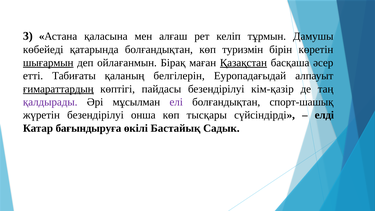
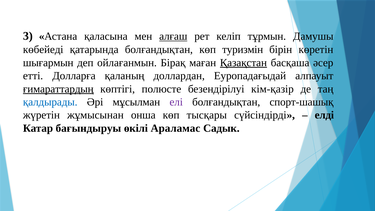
алғаш underline: none -> present (173, 36)
шығармын underline: present -> none (48, 63)
Табиғаты: Табиғаты -> Долларға (74, 76)
белгілерін: белгілерін -> доллардан (179, 76)
пайдасы: пайдасы -> полюсте (161, 89)
қалдырады colour: purple -> blue (50, 102)
жүретін безендірілуі: безендірілуі -> жұмысынан (95, 115)
бағындыруға: бағындыруға -> бағындыруы (88, 128)
Бастайық: Бастайық -> Араламас (175, 128)
